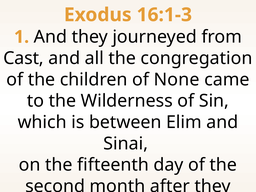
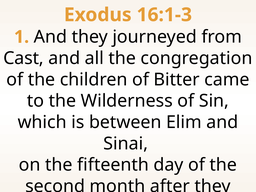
None: None -> Bitter (177, 80)
